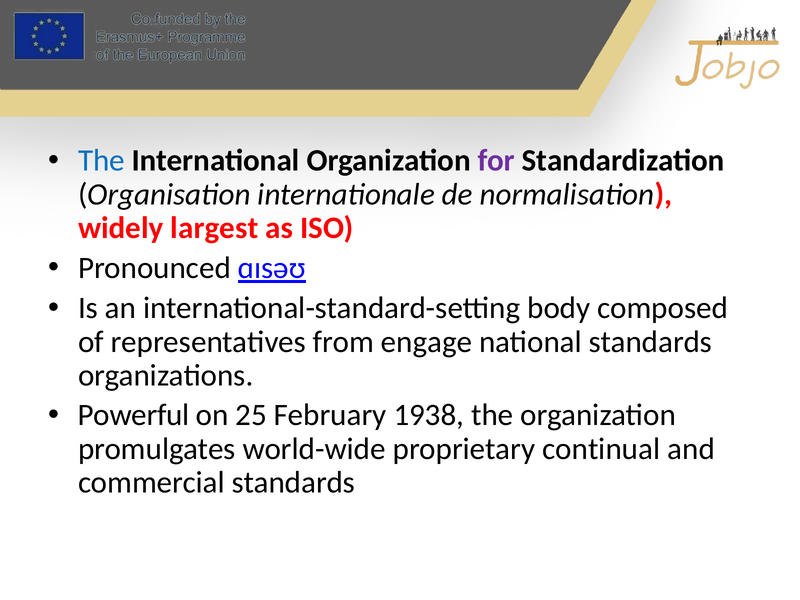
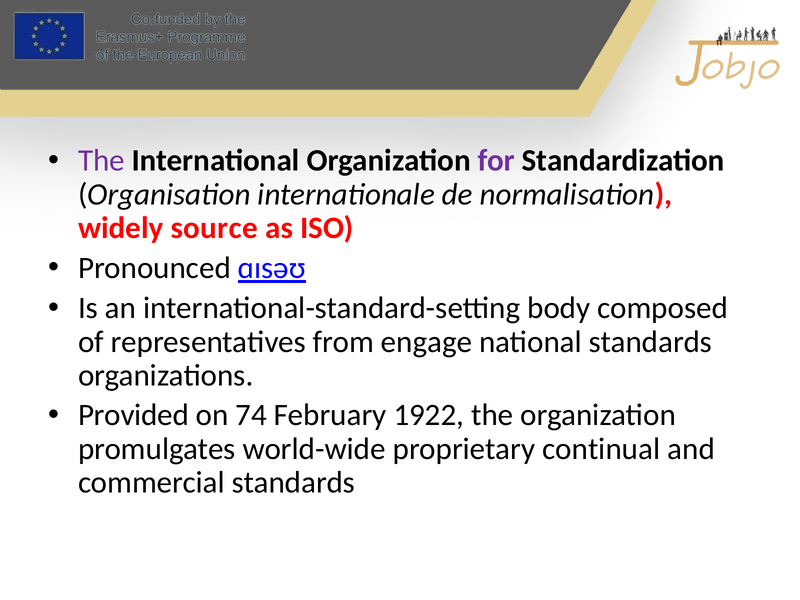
The colour: blue -> purple (101, 161)
largest: largest -> source (214, 228)
Powerful: Powerful -> Provided (134, 415)
25: 25 -> 74 (251, 415)
1938: 1938 -> 1922 (429, 415)
